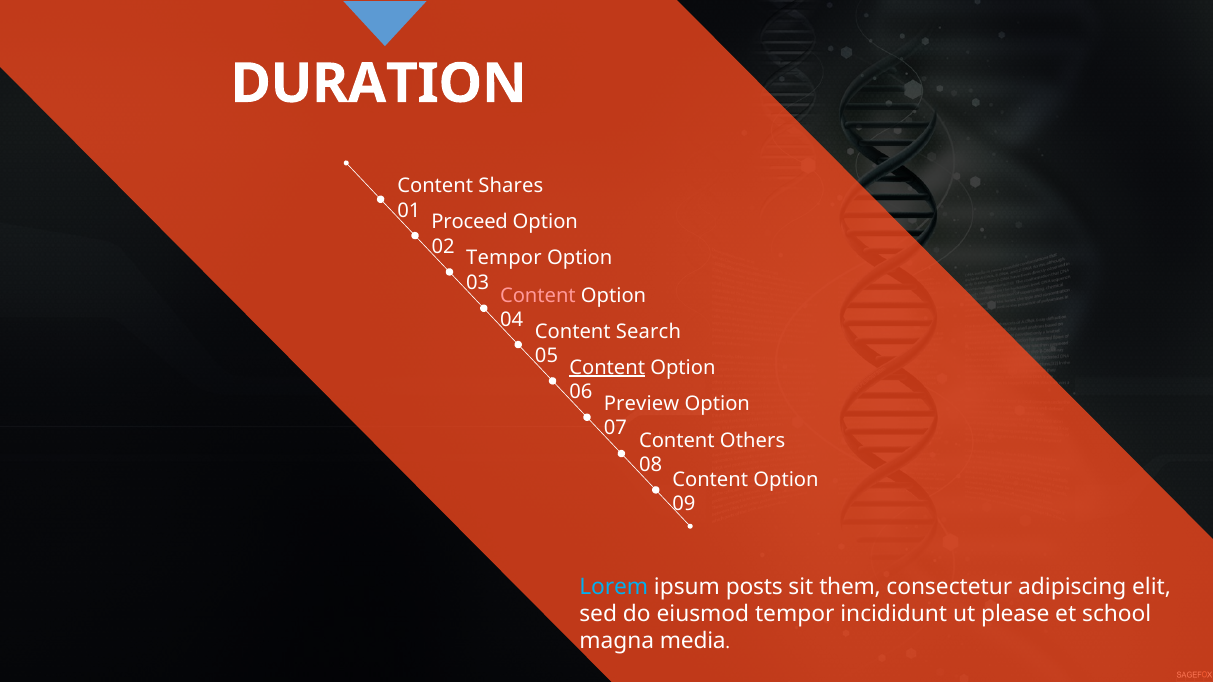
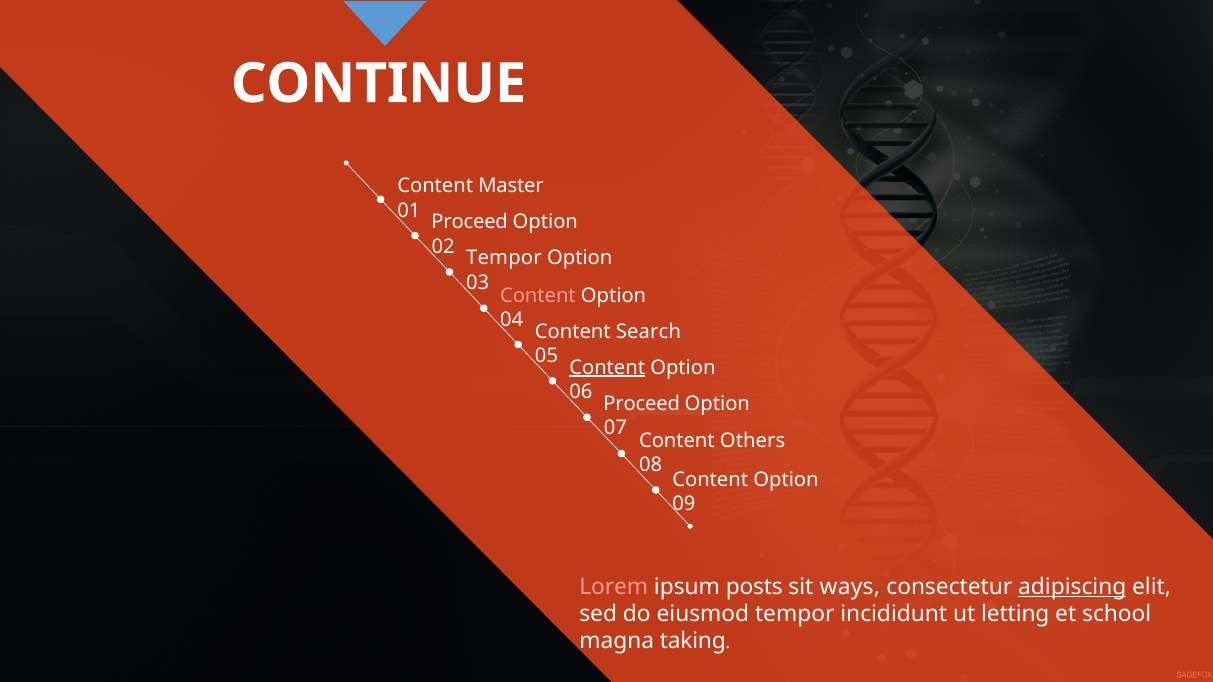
DURATION: DURATION -> CONTINUE (379, 84)
Shares: Shares -> Master (511, 186)
Preview: Preview -> Proceed (642, 404)
Lorem colour: light blue -> pink (614, 587)
them: them -> ways (850, 587)
adipiscing underline: none -> present (1072, 587)
please: please -> letting (1015, 614)
media: media -> taking (693, 641)
